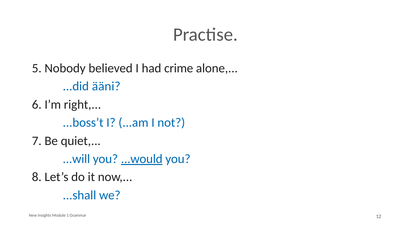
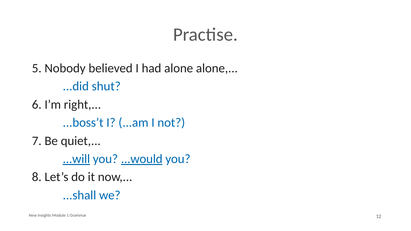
had crime: crime -> alone (179, 68)
ääni: ääni -> shut (106, 86)
...will underline: none -> present (76, 159)
